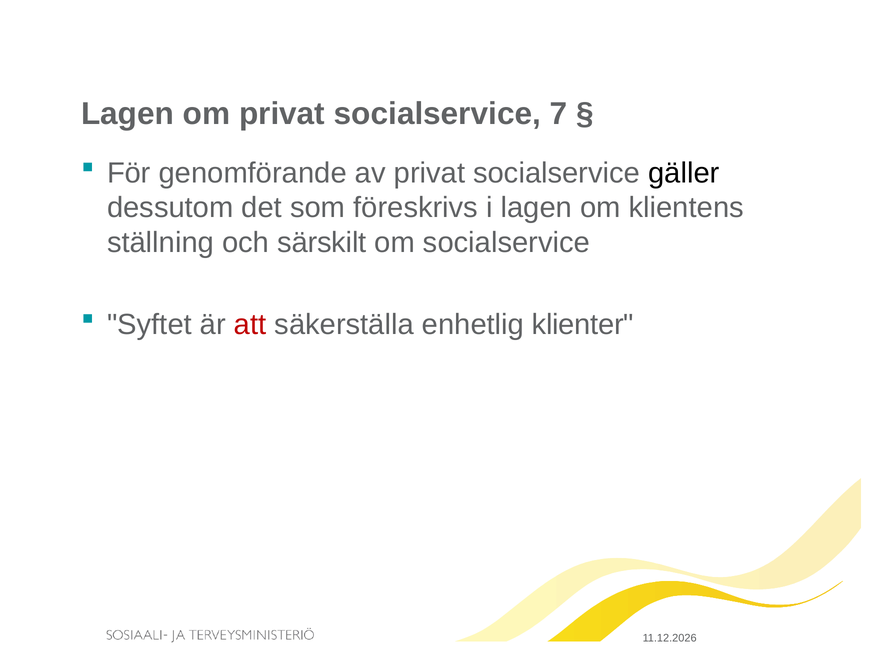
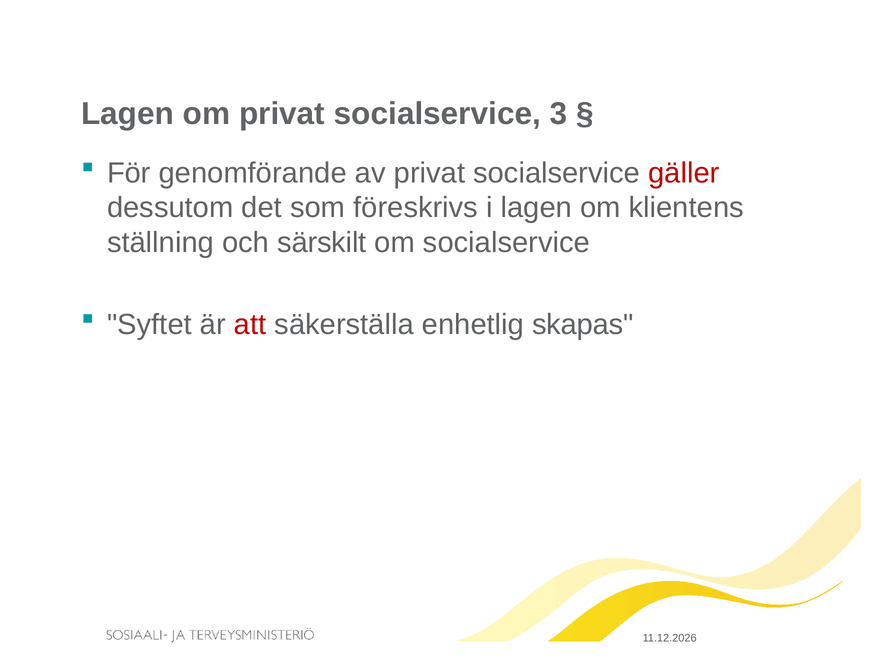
7: 7 -> 3 (559, 114)
gäller colour: black -> red (684, 173)
klienter: klienter -> skapas (583, 325)
